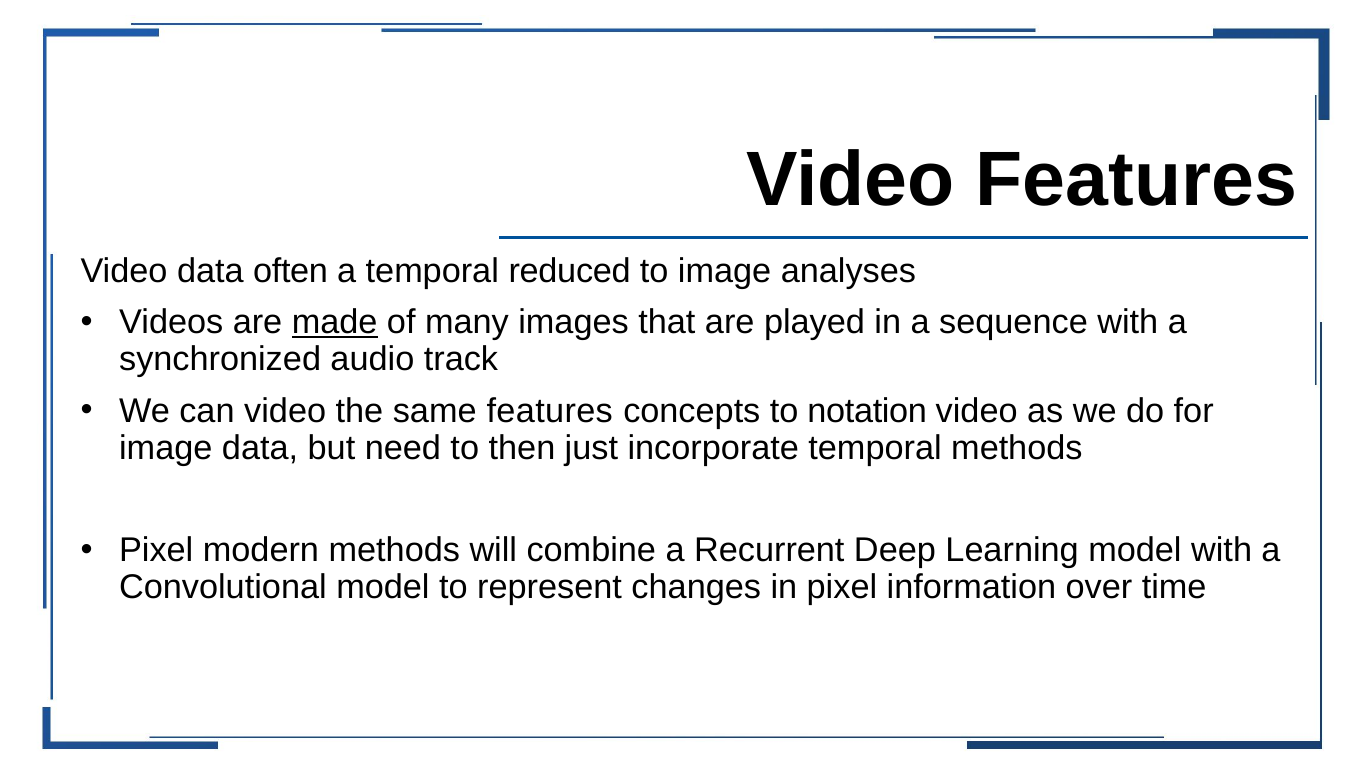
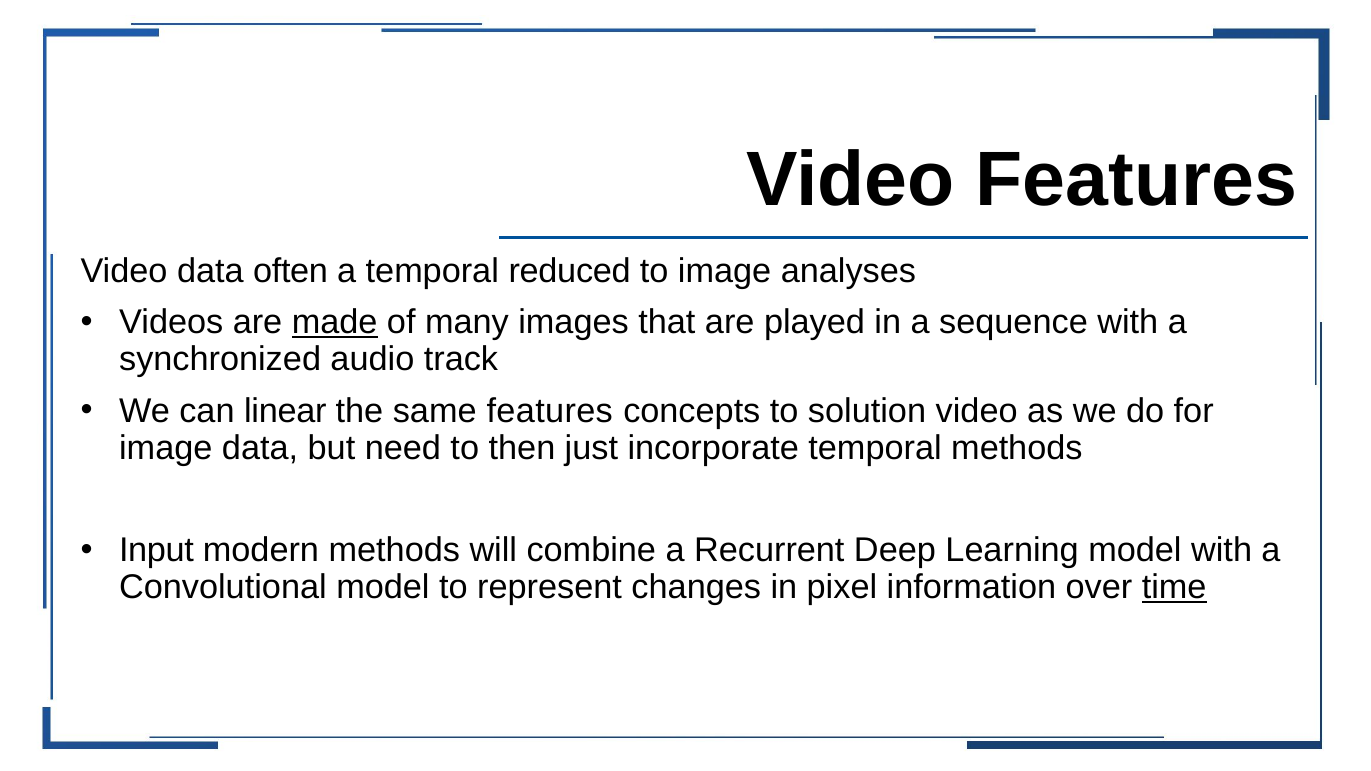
can video: video -> linear (285, 411)
notation: notation -> solution (867, 411)
Pixel: Pixel -> Input (156, 551)
time underline: none -> present (1174, 588)
